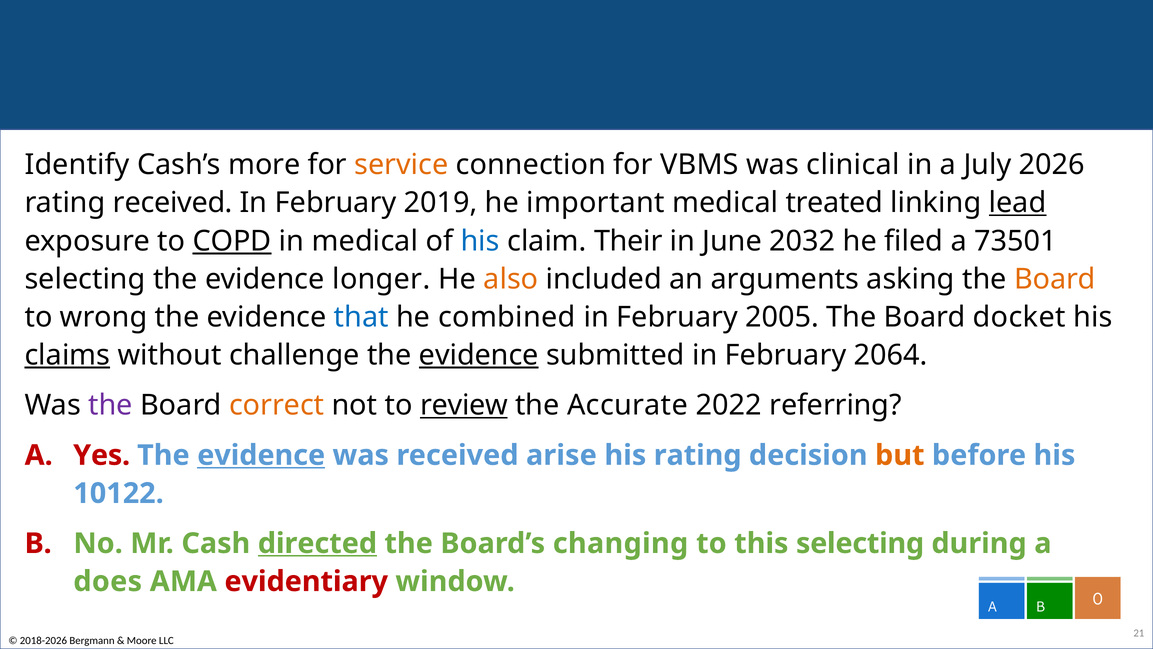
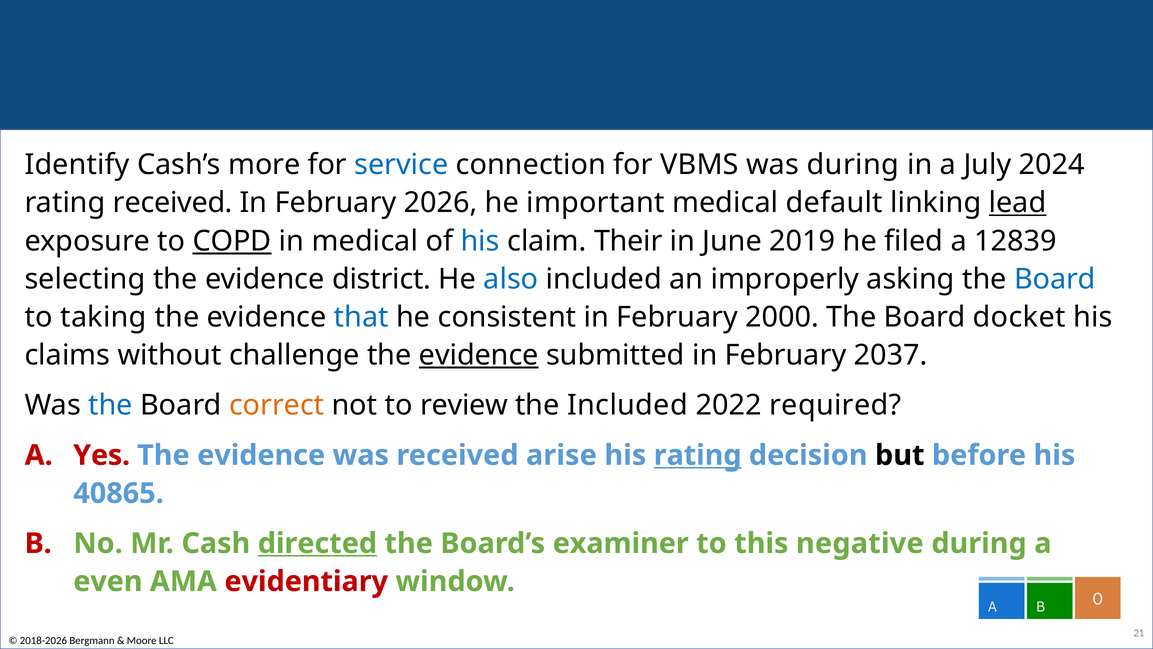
service colour: orange -> blue (401, 165)
was clinical: clinical -> during (853, 165)
2026: 2026 -> 2024 (1052, 165)
2019: 2019 -> 2026 (441, 203)
treated: treated -> default (834, 203)
2032: 2032 -> 2019 (802, 241)
73501: 73501 -> 12839 (1015, 241)
longer: longer -> district (382, 279)
also colour: orange -> blue (511, 279)
arguments: arguments -> improperly (785, 279)
Board colour: orange -> blue (1055, 279)
wrong: wrong -> taking (104, 317)
combined: combined -> consistent (507, 317)
2005: 2005 -> 2000 (782, 317)
claims underline: present -> none (67, 355)
2064: 2064 -> 2037 (890, 355)
the colour: purple -> blue (111, 405)
review underline: present -> none (464, 405)
the Accurate: Accurate -> Included (628, 405)
referring: referring -> required (835, 405)
evidence underline: present -> none (261, 455)
rating underline: none -> present (698, 455)
but colour: orange -> black (900, 455)
10122: 10122 -> 40865 (119, 493)
changing: changing -> examiner (621, 543)
this selecting: selecting -> negative (860, 543)
does: does -> even (108, 581)
